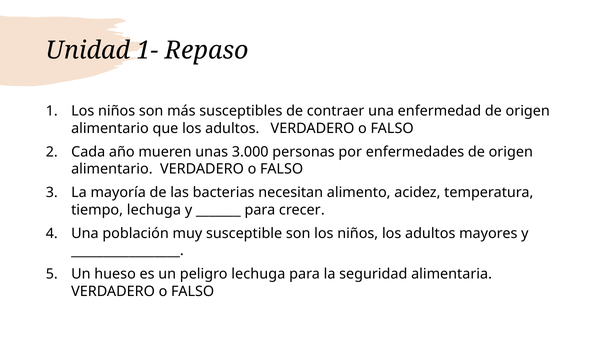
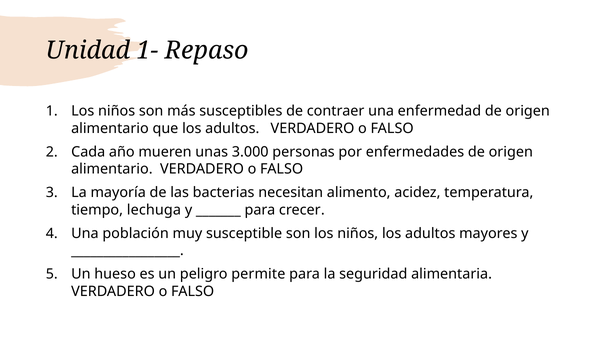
peligro lechuga: lechuga -> permite (258, 274)
